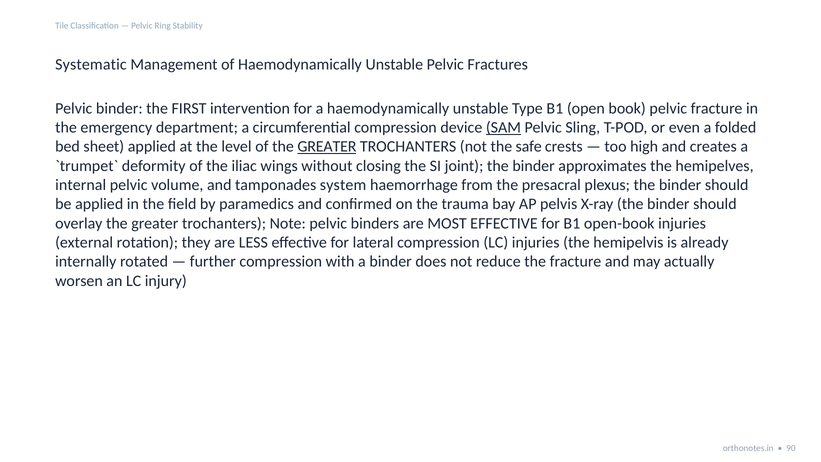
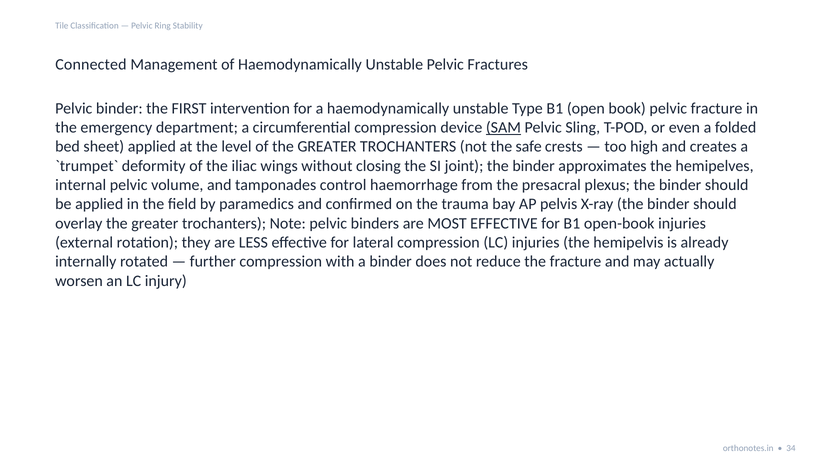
Systematic: Systematic -> Connected (91, 64)
GREATER underline: present -> none (327, 147)
system: system -> control (343, 185)
90: 90 -> 34 (791, 448)
